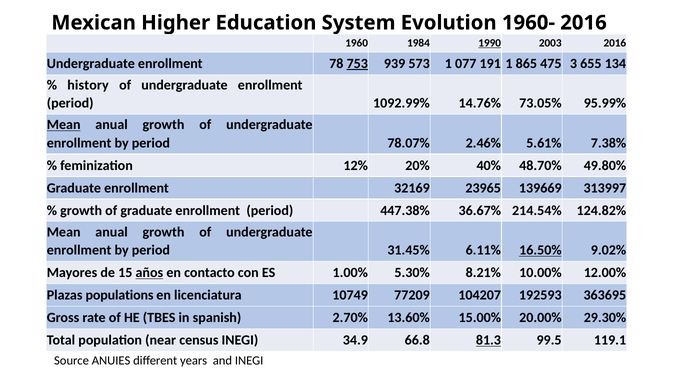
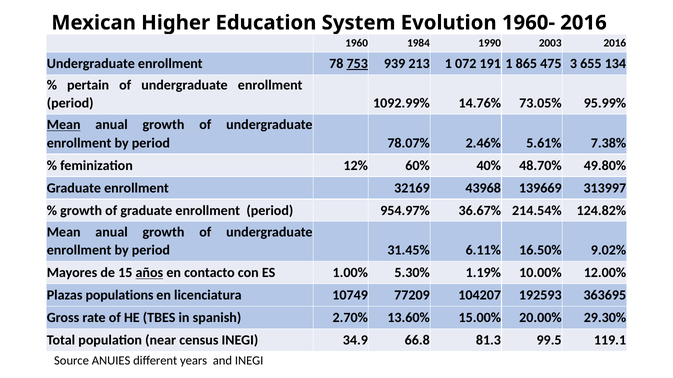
1990 underline: present -> none (490, 43)
573: 573 -> 213 (419, 64)
077: 077 -> 072 (466, 64)
history: history -> pertain (88, 85)
20%: 20% -> 60% (418, 166)
23965: 23965 -> 43968 (483, 188)
447.38%: 447.38% -> 954.97% (405, 211)
16.50% underline: present -> none (540, 251)
8.21%: 8.21% -> 1.19% (483, 273)
81.3 underline: present -> none (488, 341)
